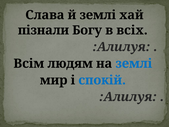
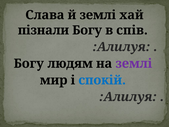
всіх: всіх -> спів (132, 30)
Всім: Всім -> Богу (29, 63)
землі colour: blue -> purple (134, 63)
